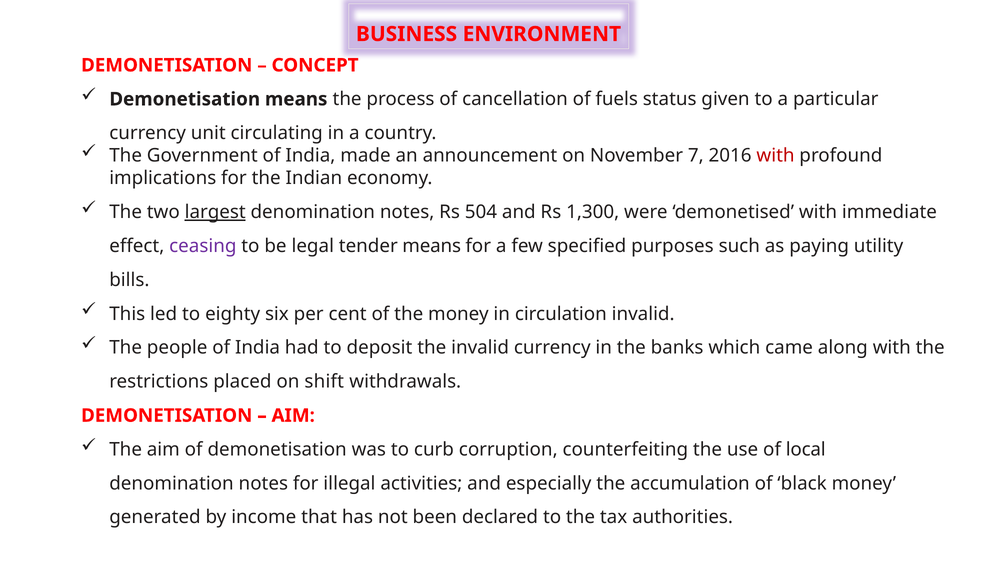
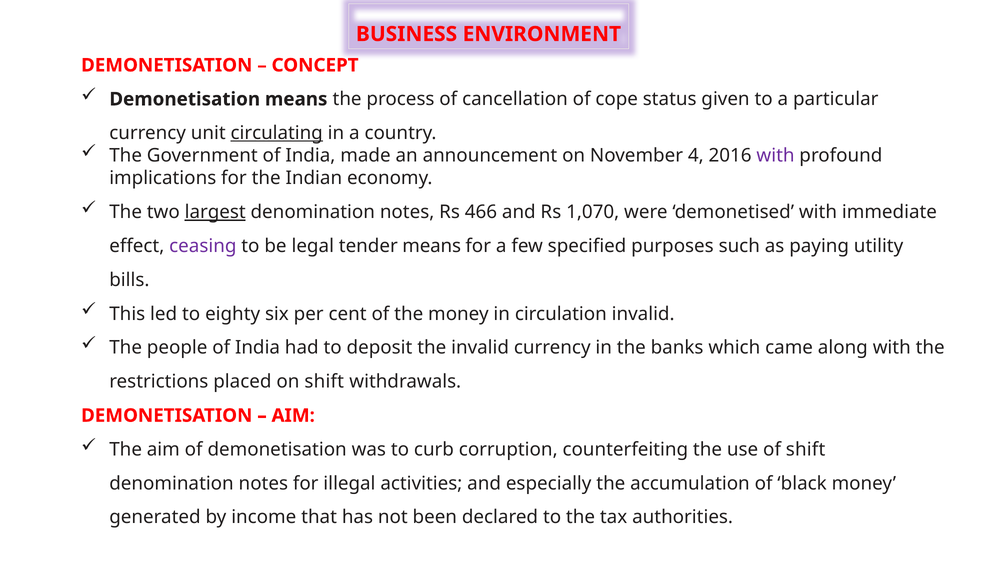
fuels: fuels -> cope (617, 99)
circulating underline: none -> present (277, 133)
7: 7 -> 4 (696, 156)
with colour: red -> purple (776, 156)
504: 504 -> 466 (481, 212)
1,300: 1,300 -> 1,070 (593, 212)
of local: local -> shift (806, 449)
